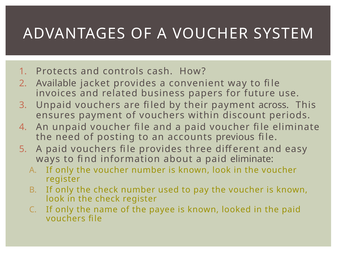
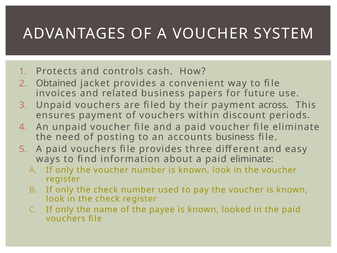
Available: Available -> Obtained (56, 83)
accounts previous: previous -> business (235, 137)
